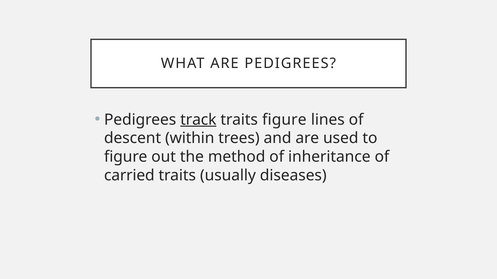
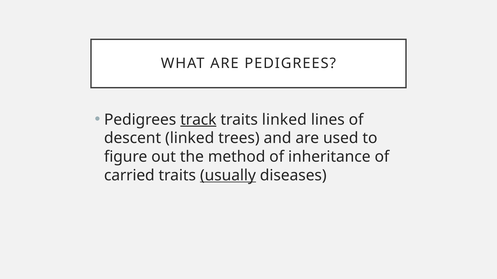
traits figure: figure -> linked (284, 120)
descent within: within -> linked (190, 138)
usually underline: none -> present (228, 176)
